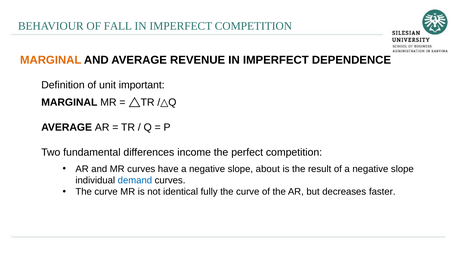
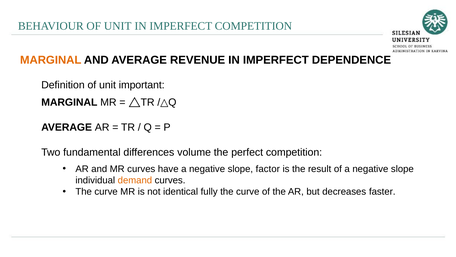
BEHAVIOUR OF FALL: FALL -> UNIT (118, 26)
income: income -> volume (194, 152)
about: about -> factor (268, 169)
demand colour: blue -> orange (135, 180)
